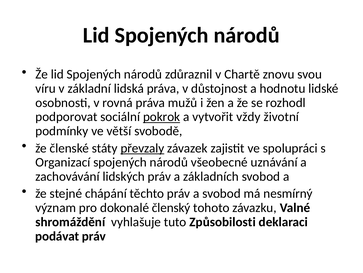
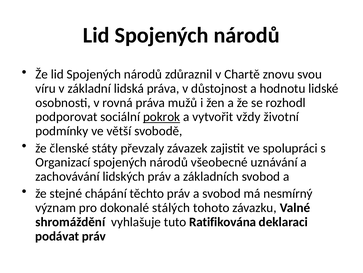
převzaly underline: present -> none (142, 148)
členský: členský -> stálých (171, 207)
Způsobilosti: Způsobilosti -> Ratifikována (223, 221)
